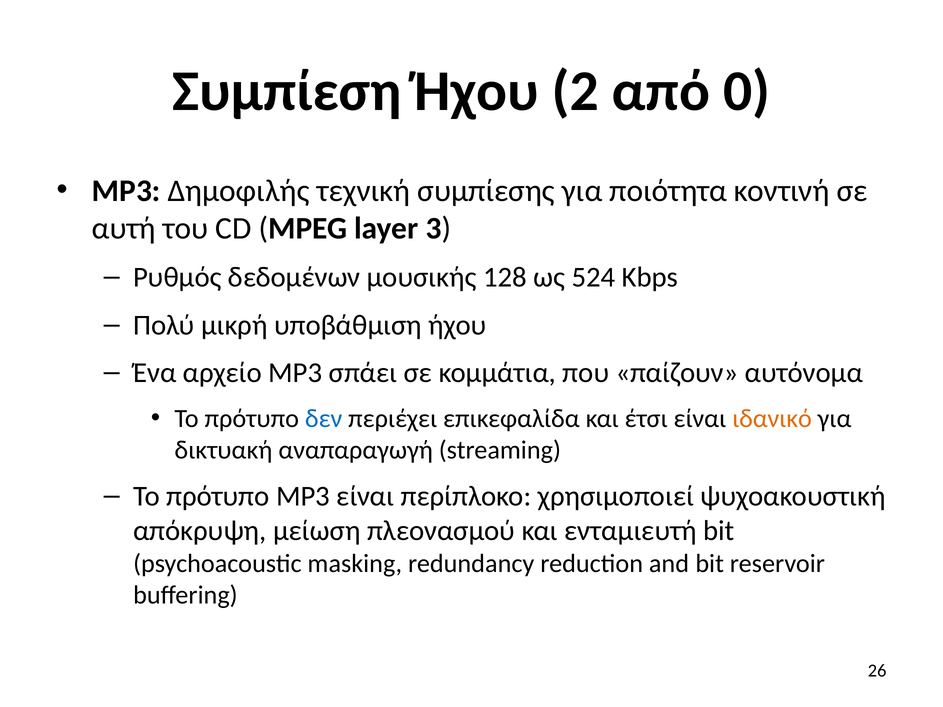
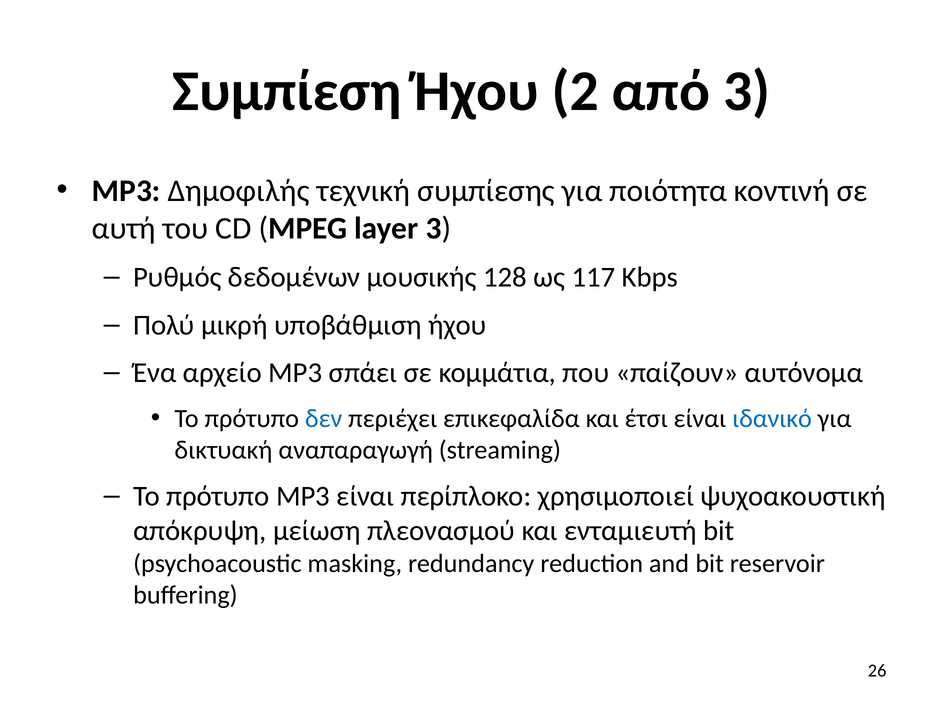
από 0: 0 -> 3 (747, 91)
524: 524 -> 117 (593, 278)
ιδανικό colour: orange -> blue (772, 419)
